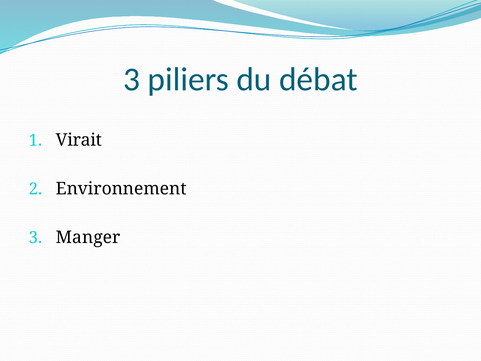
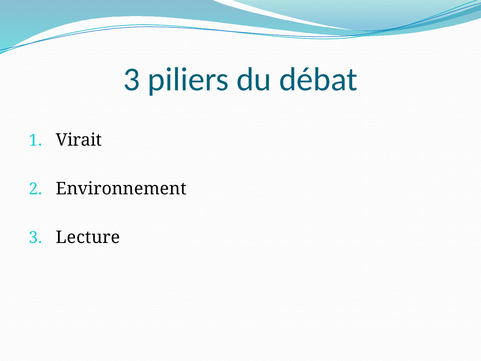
Manger: Manger -> Lecture (88, 237)
